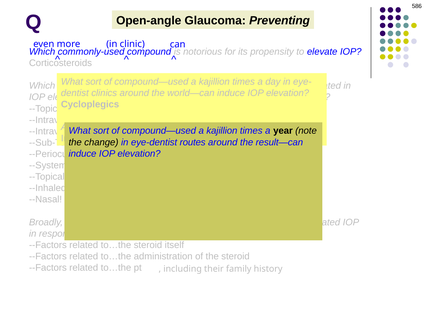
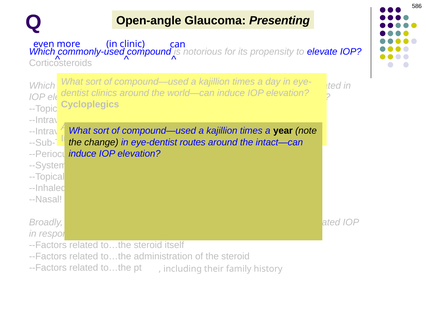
Preventing: Preventing -> Presenting (280, 20)
result—can: result—can -> intact—can (279, 142)
